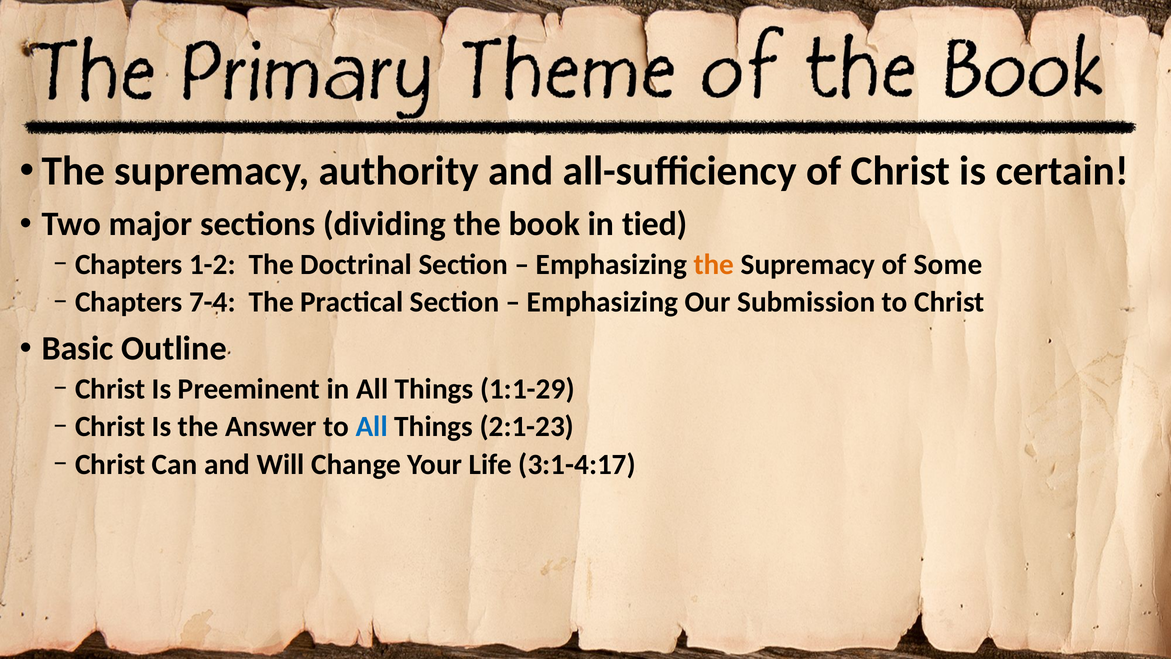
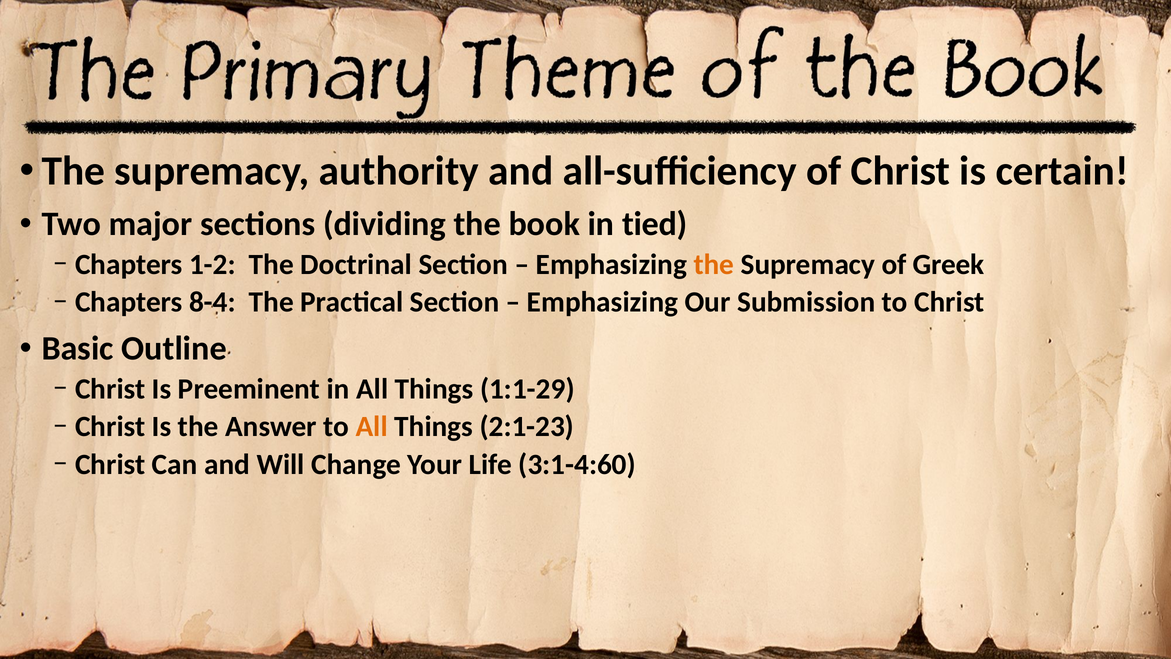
Some: Some -> Greek (949, 264)
7-4: 7-4 -> 8-4 (212, 302)
All colour: blue -> orange (372, 426)
3:1-4:17: 3:1-4:17 -> 3:1-4:60 (577, 464)
